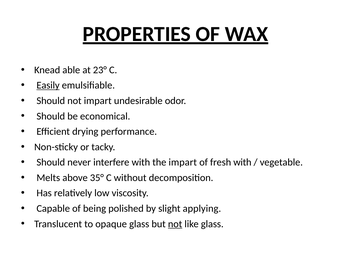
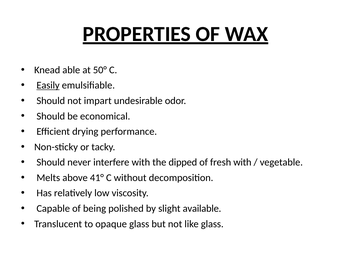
23°: 23° -> 50° (100, 70)
the impart: impart -> dipped (183, 162)
35°: 35° -> 41° (97, 178)
applying: applying -> available (202, 209)
not underline: present -> none (175, 224)
